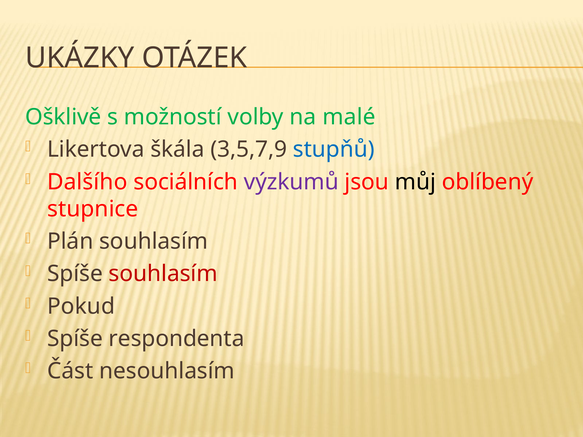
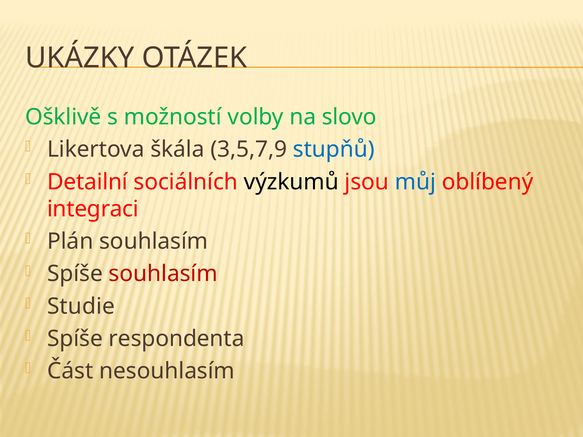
malé: malé -> slovo (349, 117)
Dalšího: Dalšího -> Detailní (87, 182)
výzkumů colour: purple -> black (291, 182)
můj colour: black -> blue (415, 182)
stupnice: stupnice -> integraci (93, 209)
Pokud: Pokud -> Studie (81, 306)
